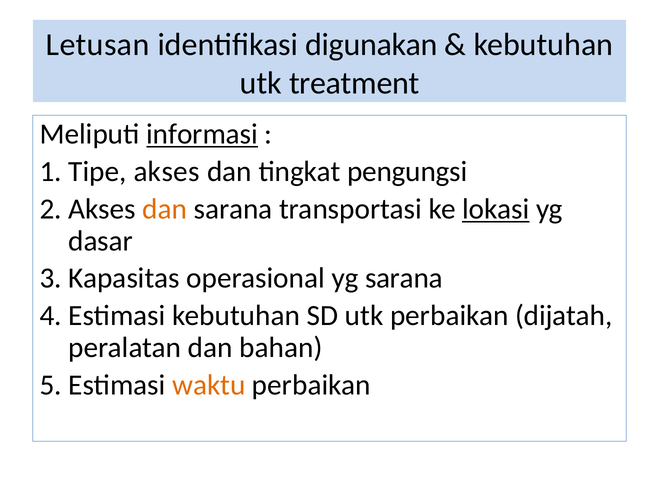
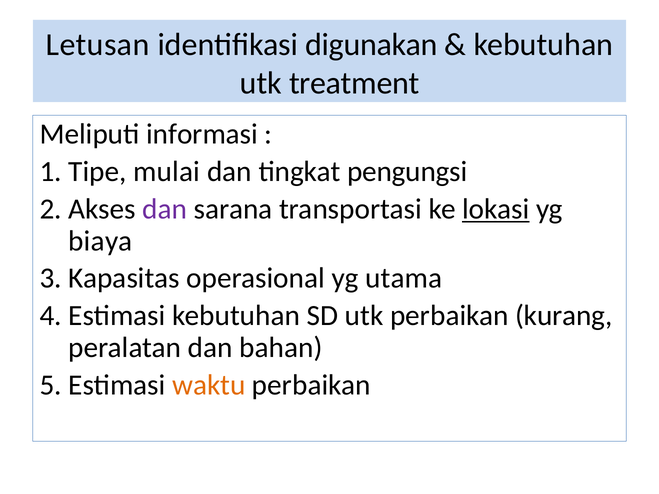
informasi underline: present -> none (202, 134)
akses: akses -> mulai (167, 172)
dan colour: orange -> purple (165, 209)
dasar: dasar -> biaya (100, 241)
yg sarana: sarana -> utama (404, 278)
dijatah: dijatah -> kurang (564, 316)
